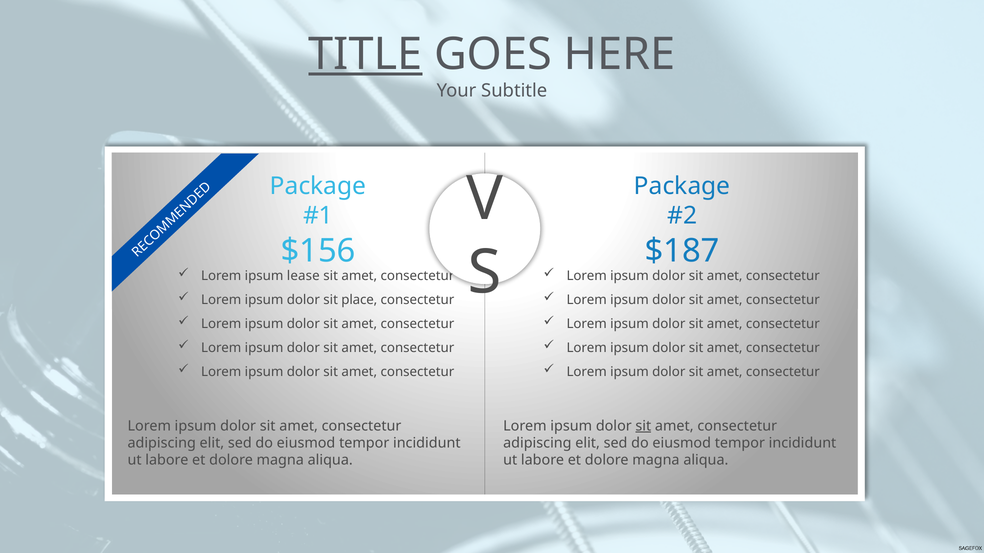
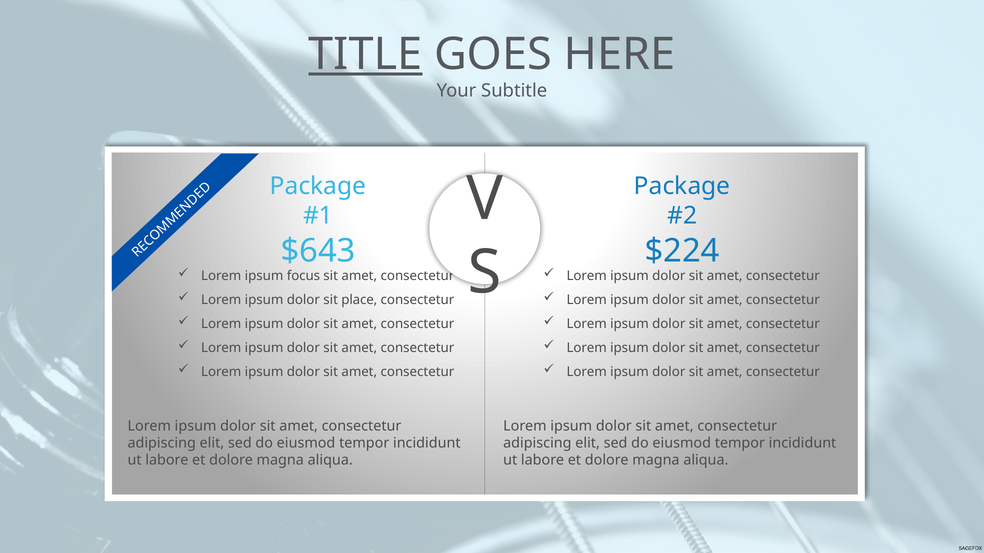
$156: $156 -> $643 (318, 251)
$187: $187 -> $224 (682, 251)
lease: lease -> focus (303, 276)
sit underline: present -> none (643, 426)
